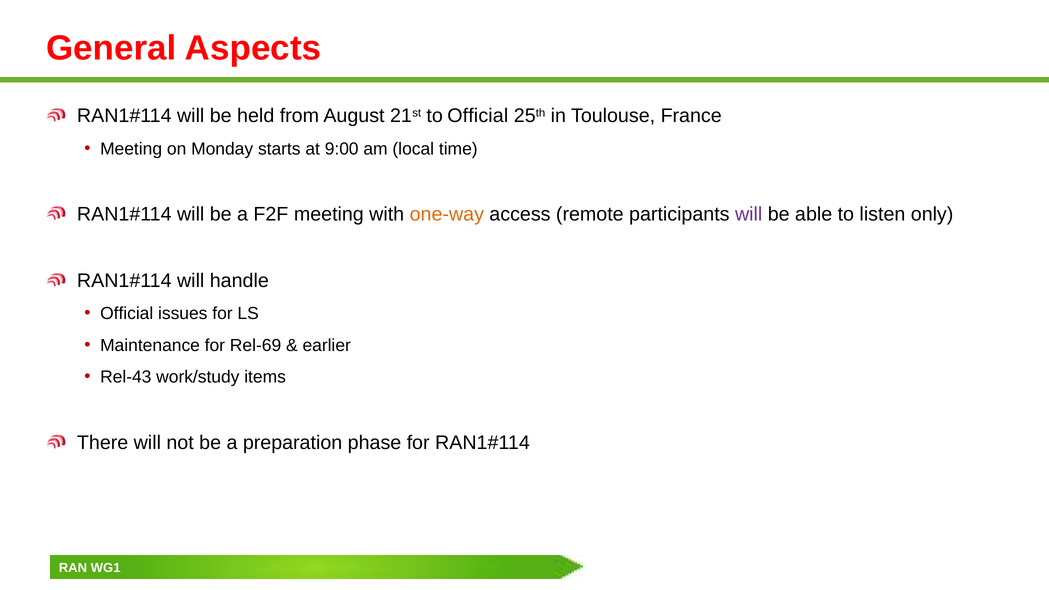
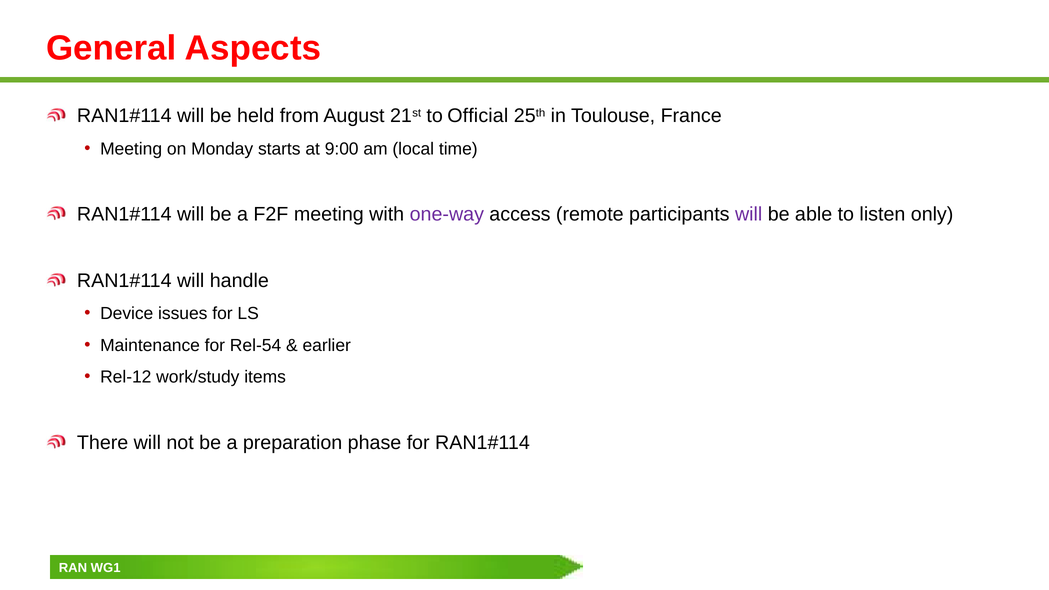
one-way colour: orange -> purple (447, 214)
Official: Official -> Device (127, 314)
Rel-69: Rel-69 -> Rel-54 (256, 345)
Rel-43: Rel-43 -> Rel-12 (126, 377)
